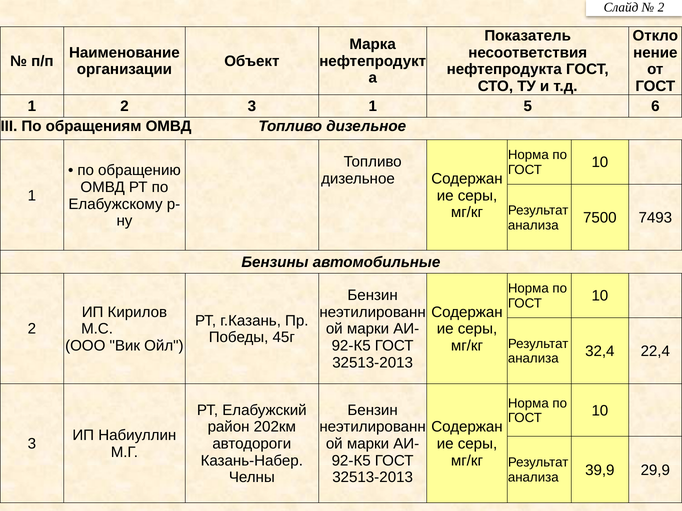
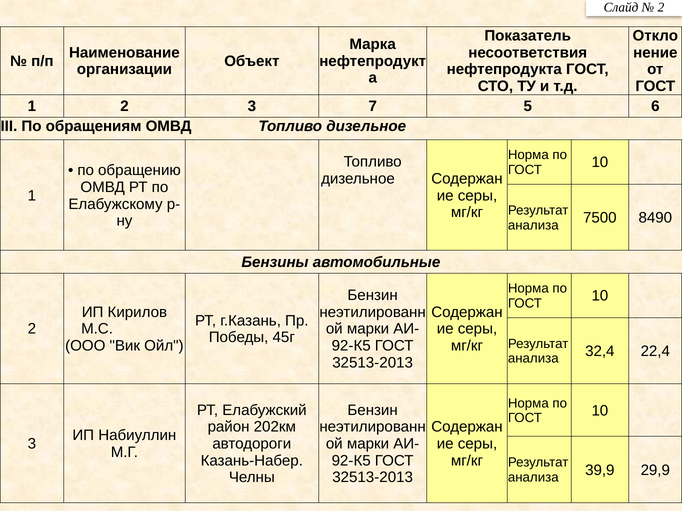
3 1: 1 -> 7 (373, 106)
7493: 7493 -> 8490 (655, 218)
